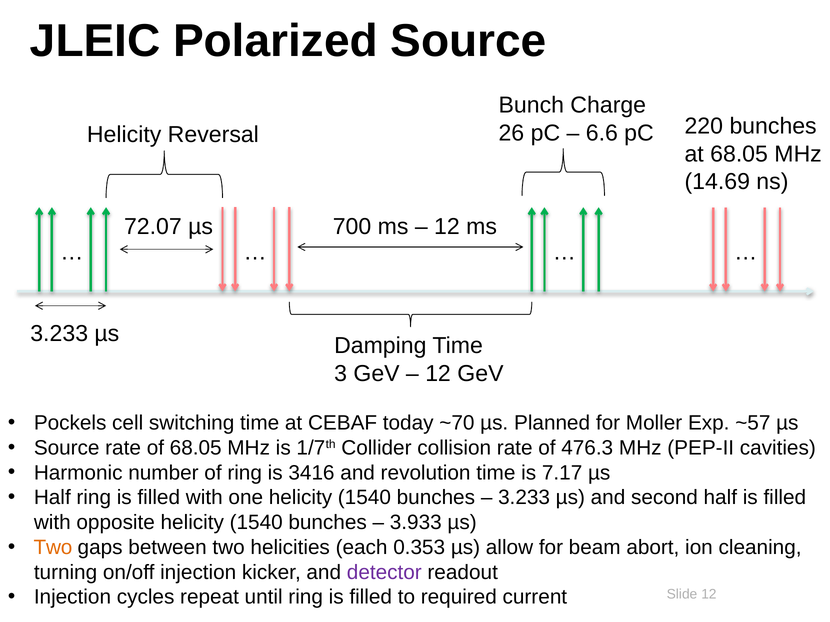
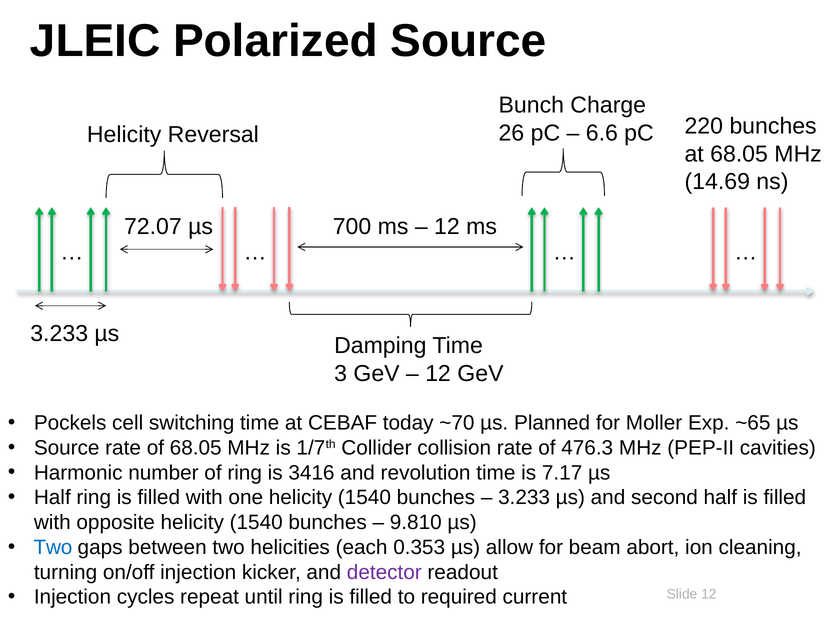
~57: ~57 -> ~65 (753, 423)
3.933: 3.933 -> 9.810 (416, 523)
Two colour: orange -> blue (53, 548)
